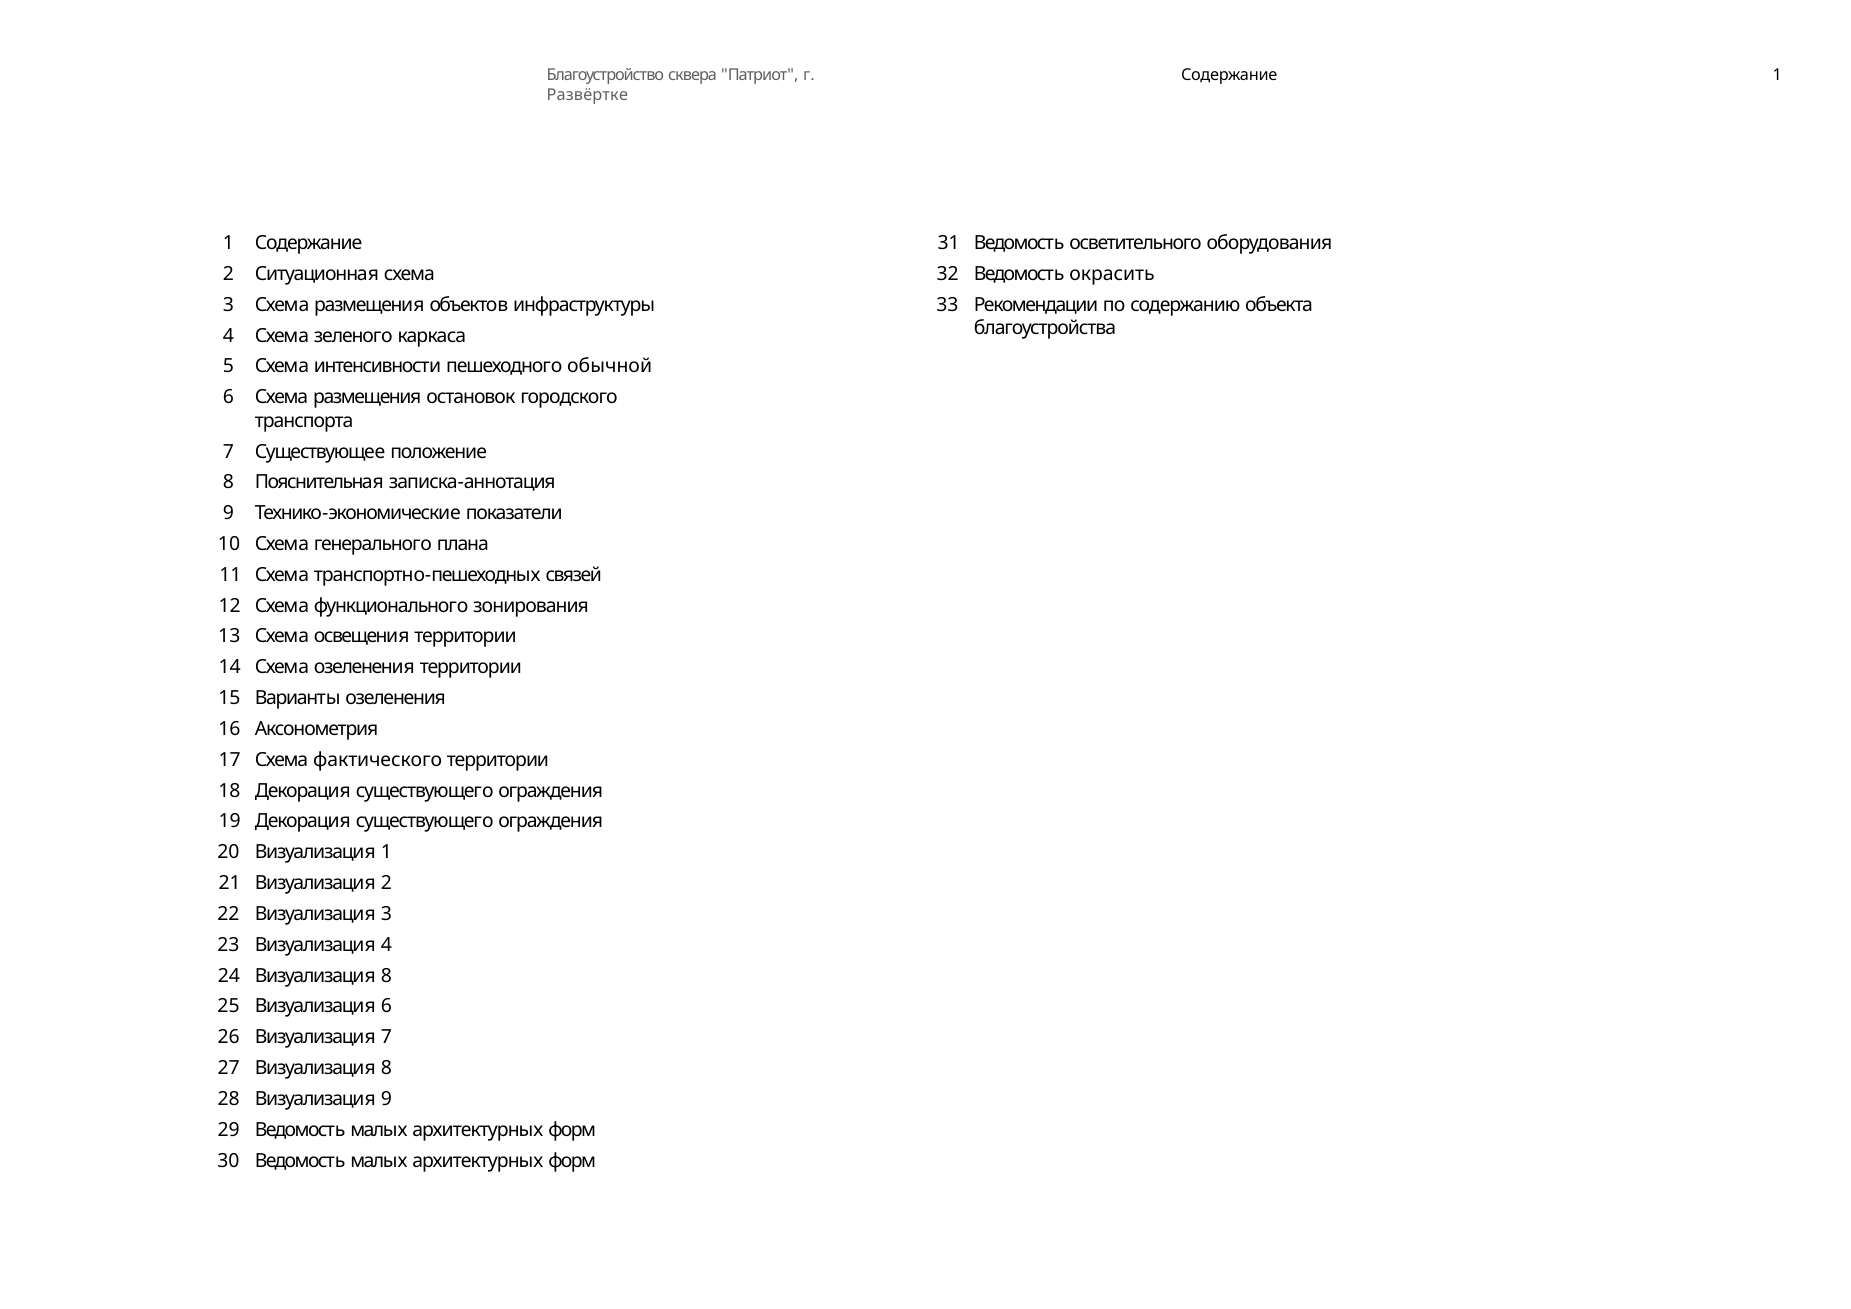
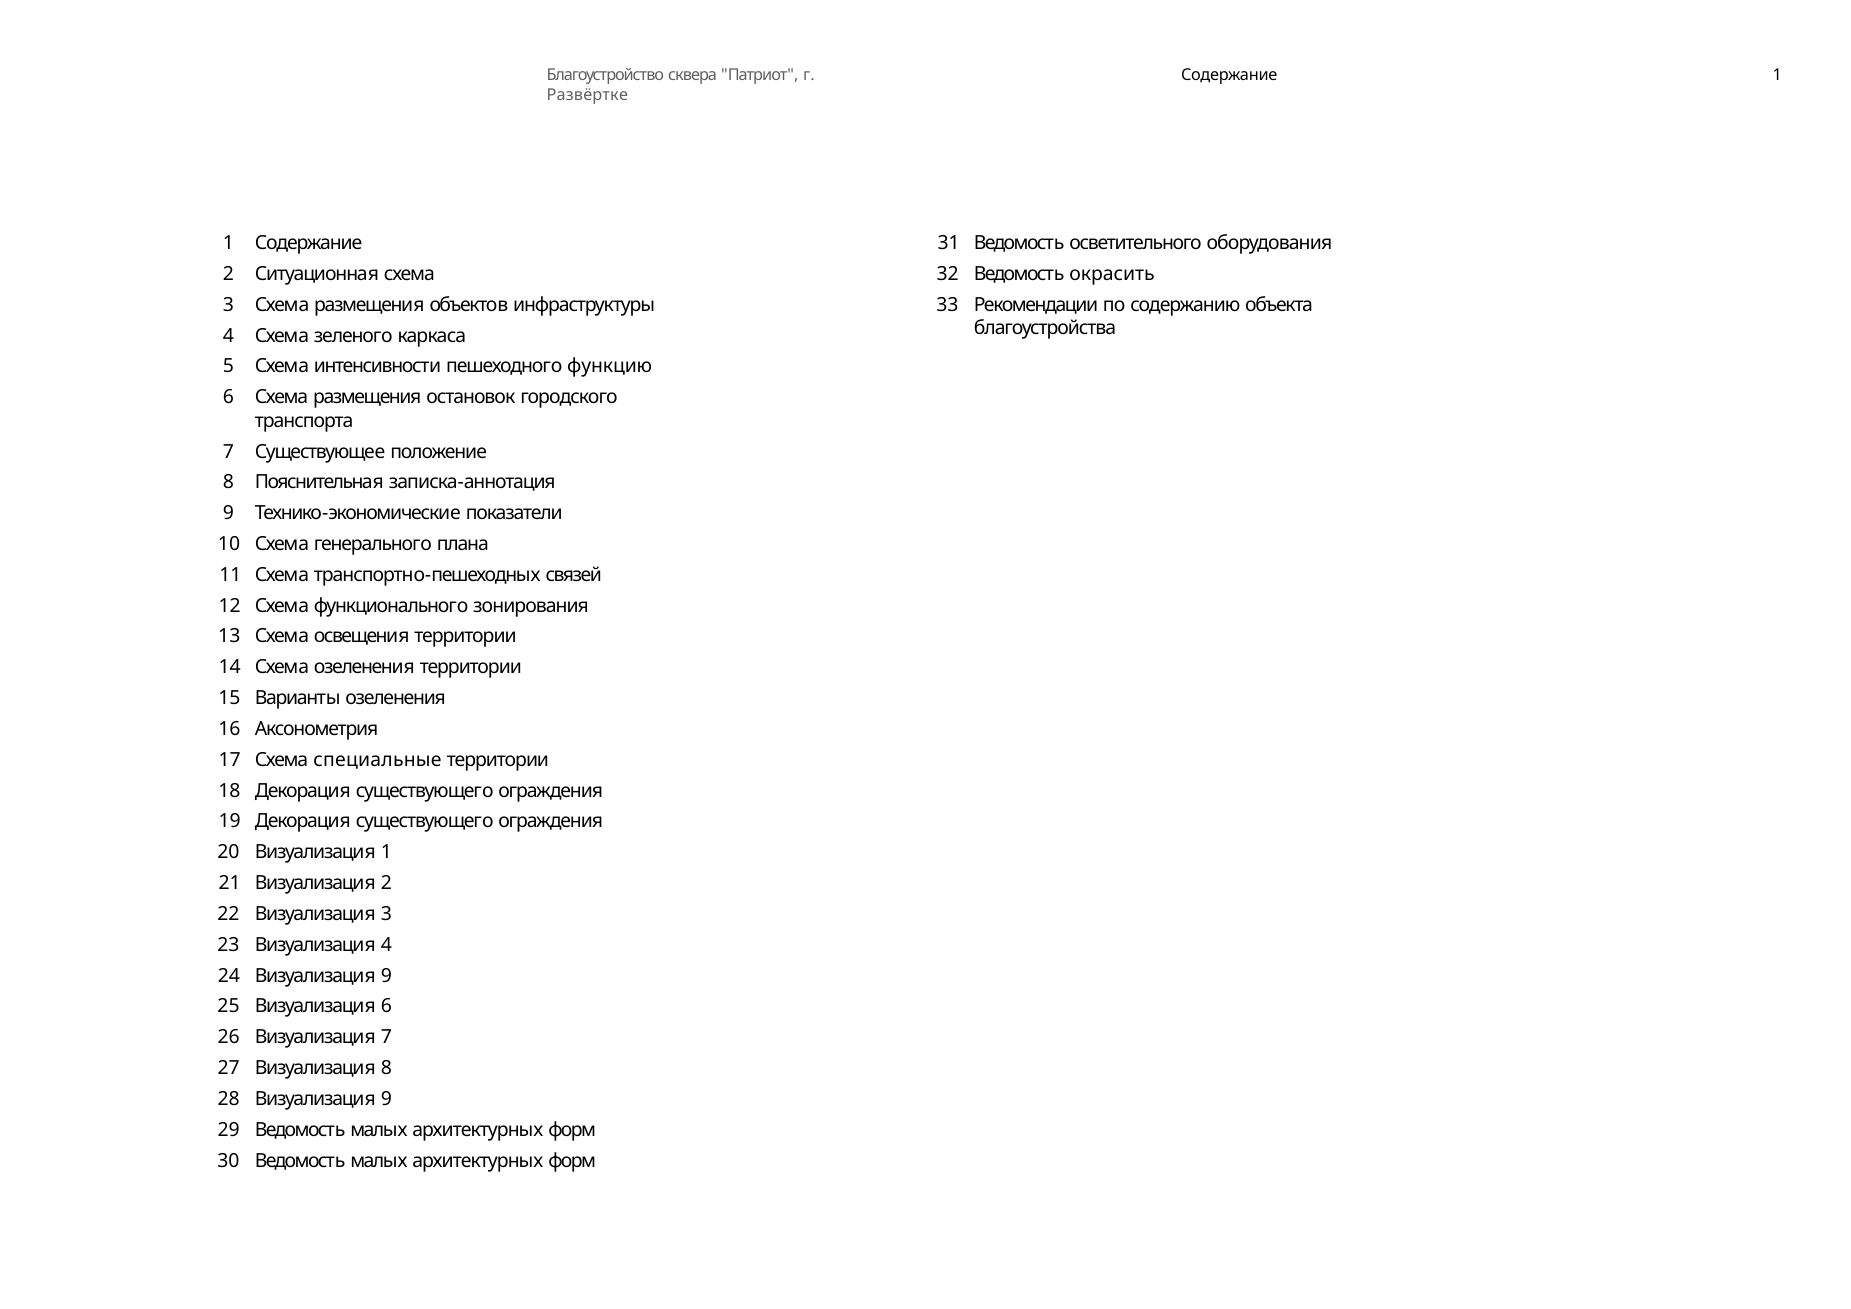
обычной: обычной -> функцию (610, 366)
фактического: фактического -> специальные (378, 760)
8: 8 -> 9 (386, 975)
